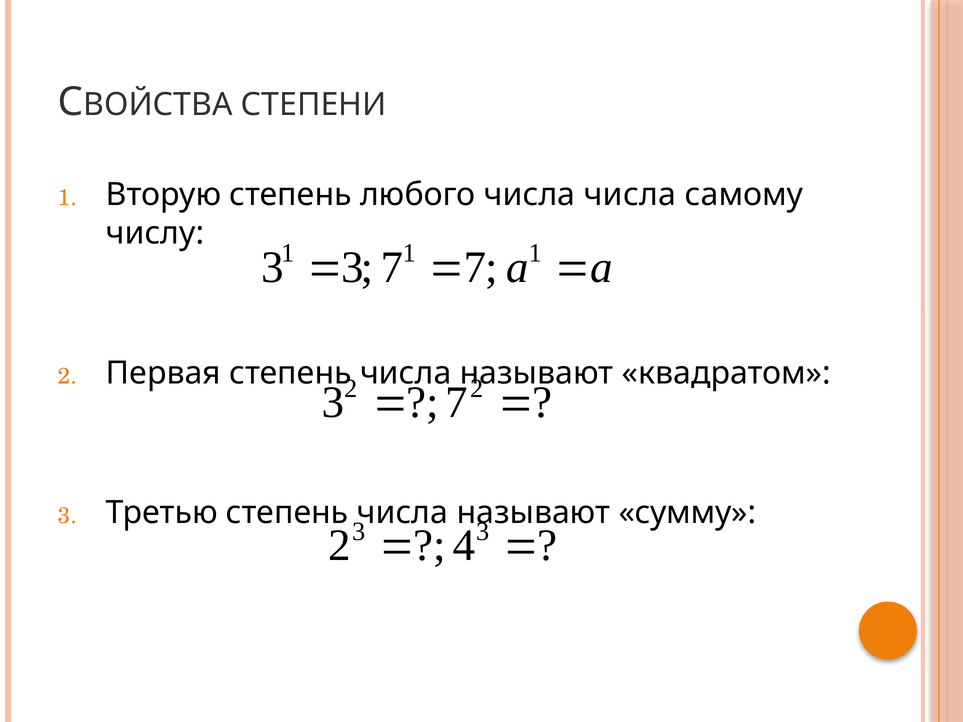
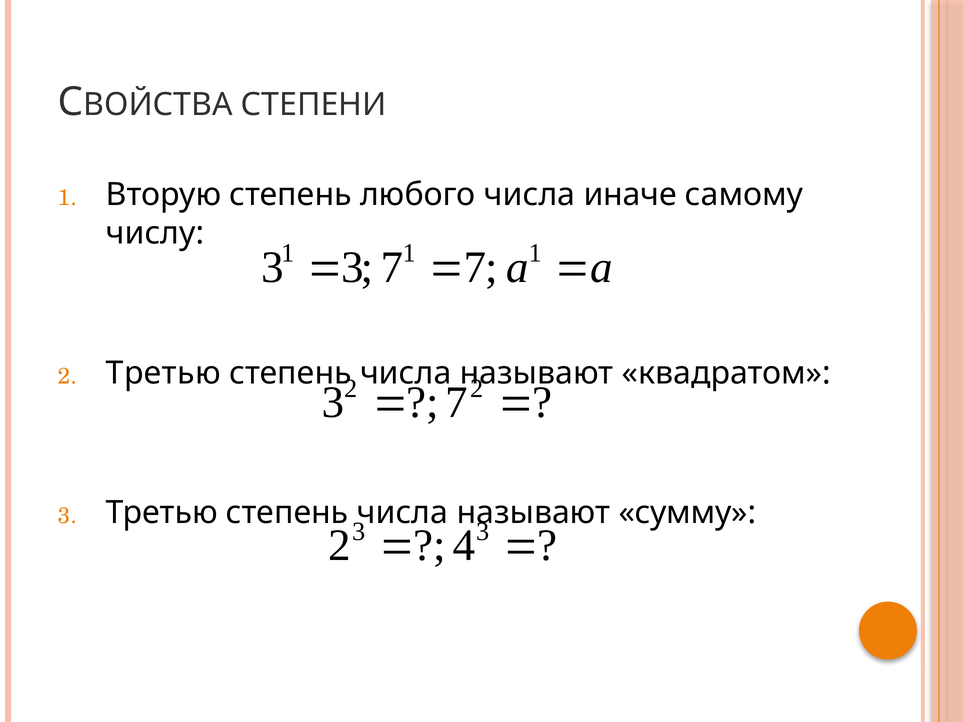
числа числа: числа -> иначе (630, 195)
Первая: Первая -> Третью (163, 373)
